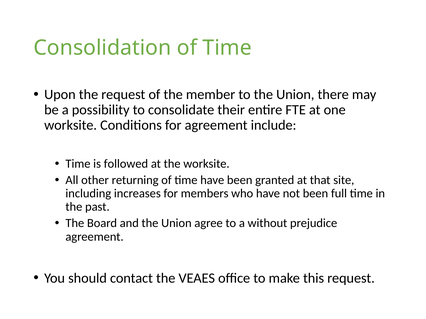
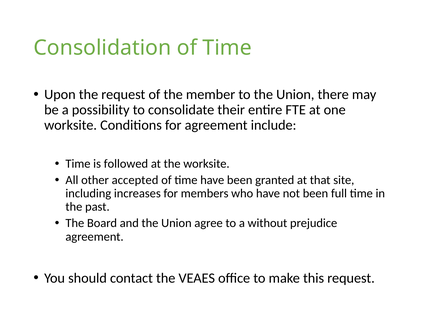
returning: returning -> accepted (135, 180)
